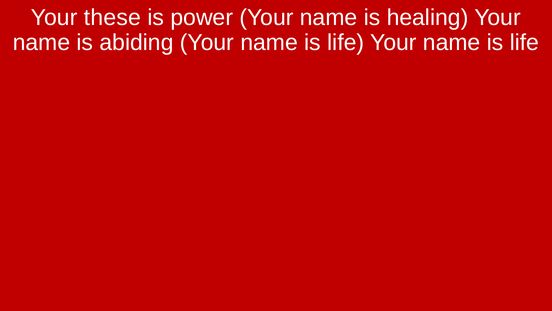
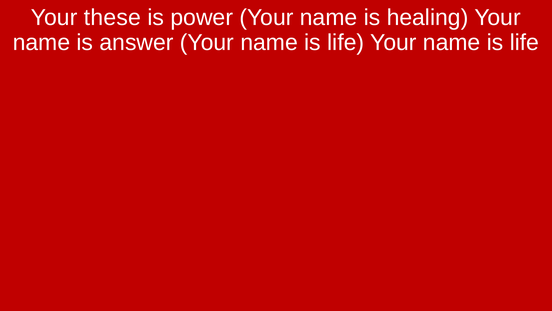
abiding: abiding -> answer (136, 42)
